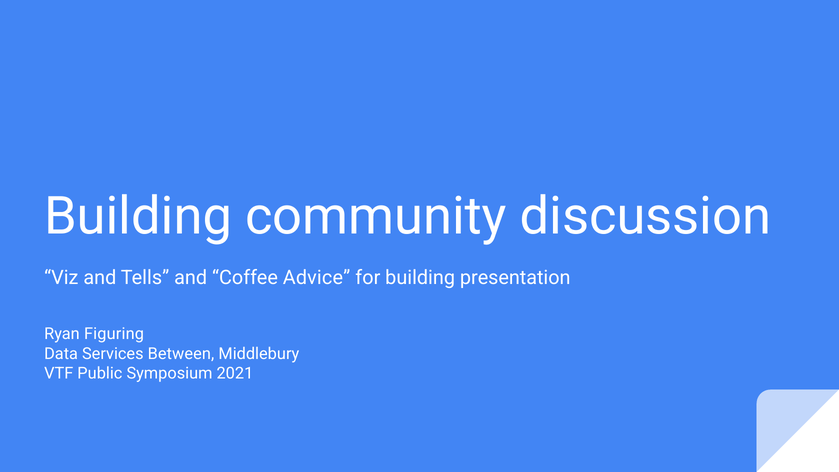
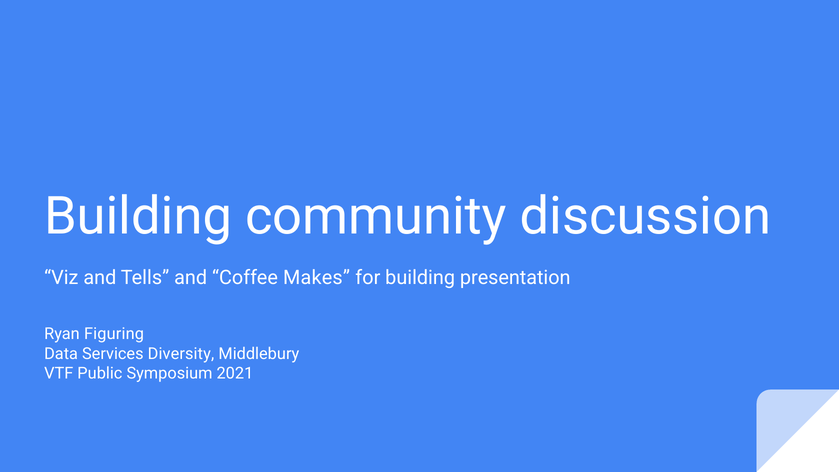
Advice: Advice -> Makes (317, 278)
Between: Between -> Diversity (181, 354)
